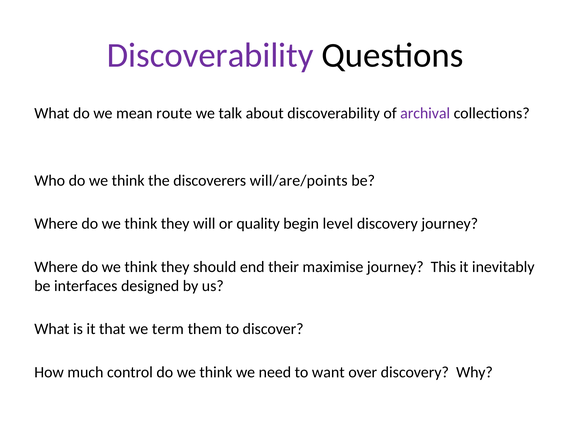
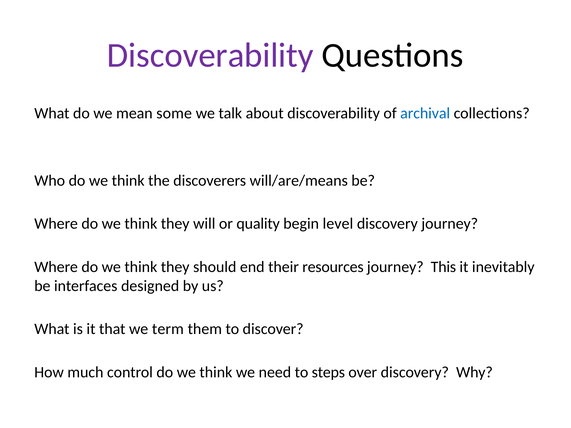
route: route -> some (174, 113)
archival colour: purple -> blue (425, 113)
will/are/points: will/are/points -> will/are/means (299, 181)
maximise: maximise -> resources (333, 267)
want: want -> steps (328, 372)
